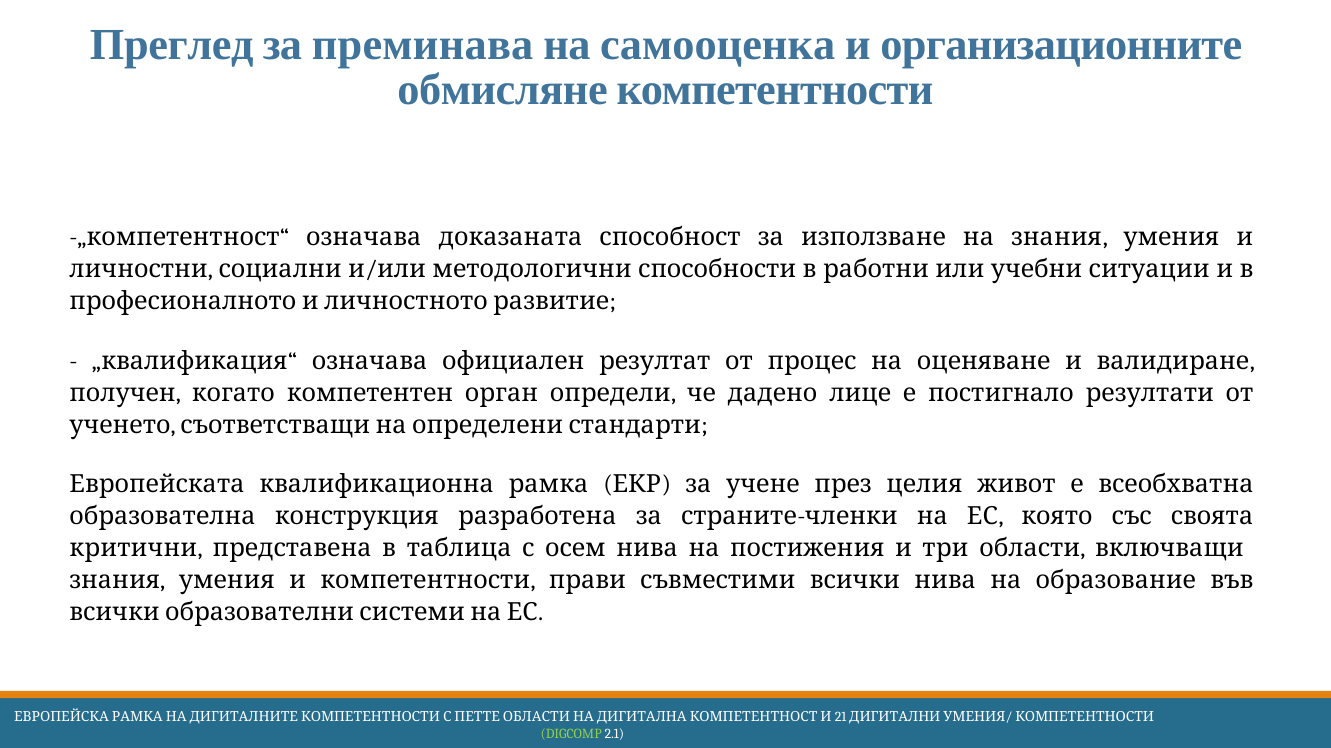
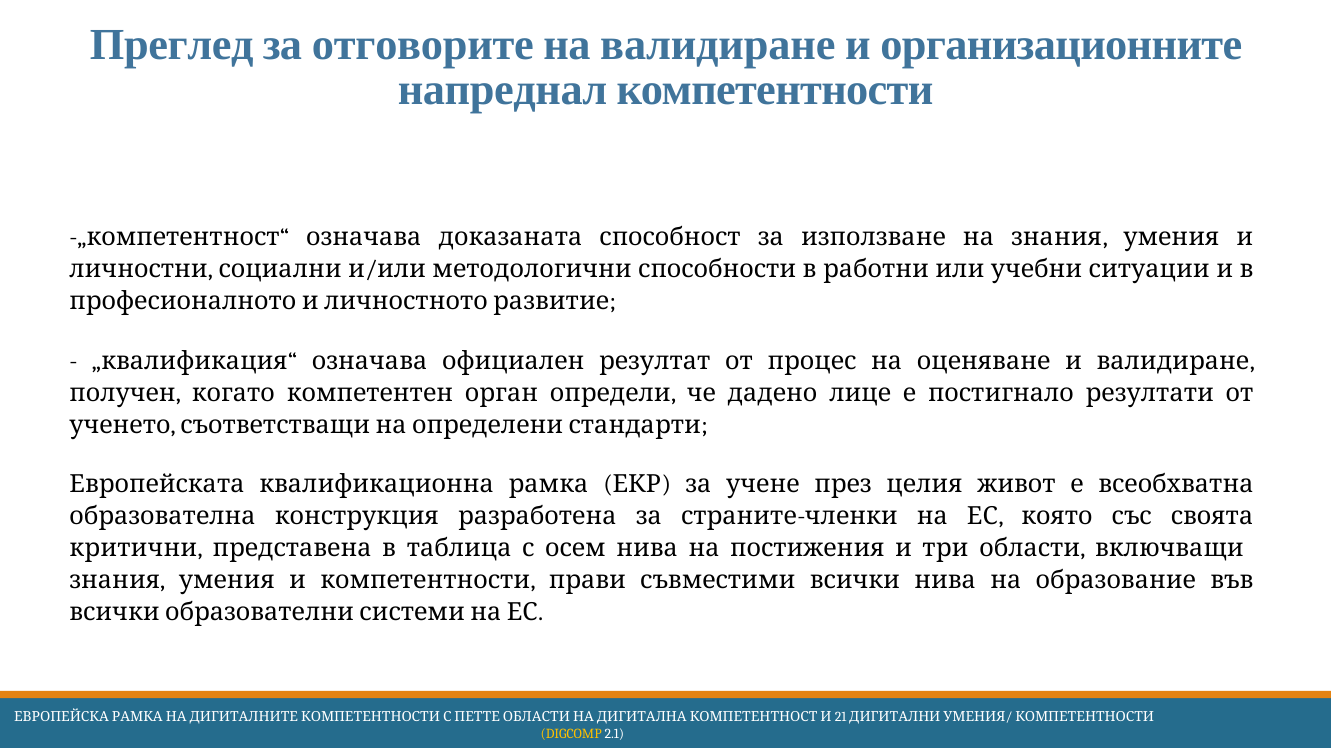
преминава: преминава -> отговорите (423, 45)
на самооценка: самооценка -> валидиране (718, 45)
обмисляне: обмисляне -> напреднал (502, 90)
DIGCOMP colour: light green -> yellow (571, 734)
